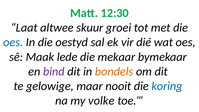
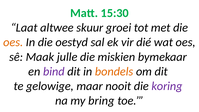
12:30: 12:30 -> 15:30 (115, 13)
oes colour: blue -> orange (13, 42)
lede: lede -> julle (67, 57)
mekaar: mekaar -> miskien (116, 57)
koring colour: blue -> purple (167, 86)
volke: volke -> bring (101, 101)
